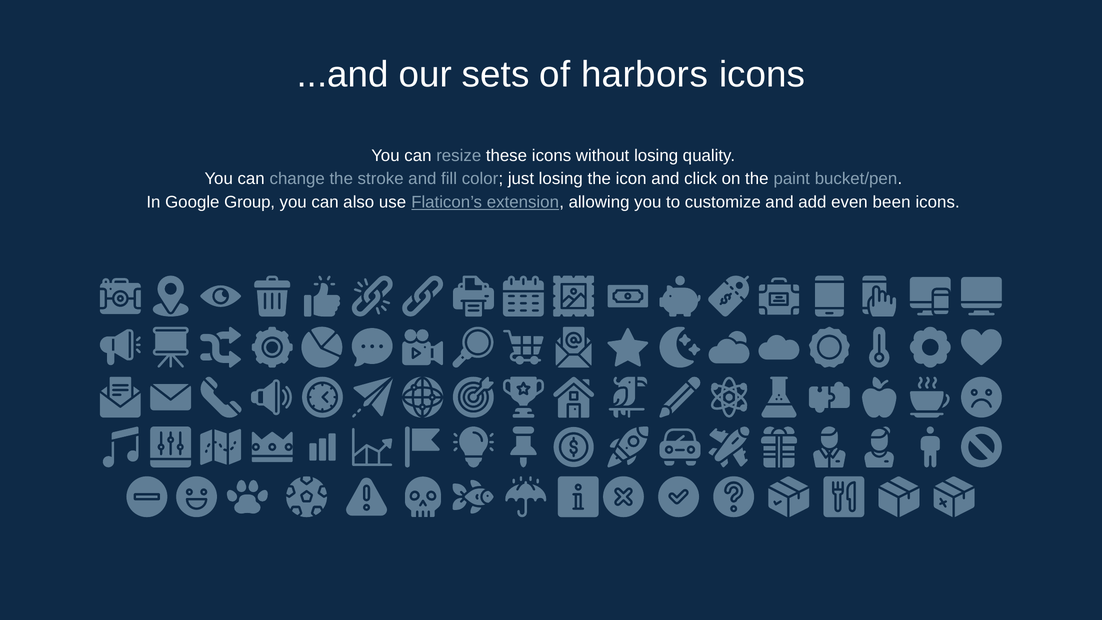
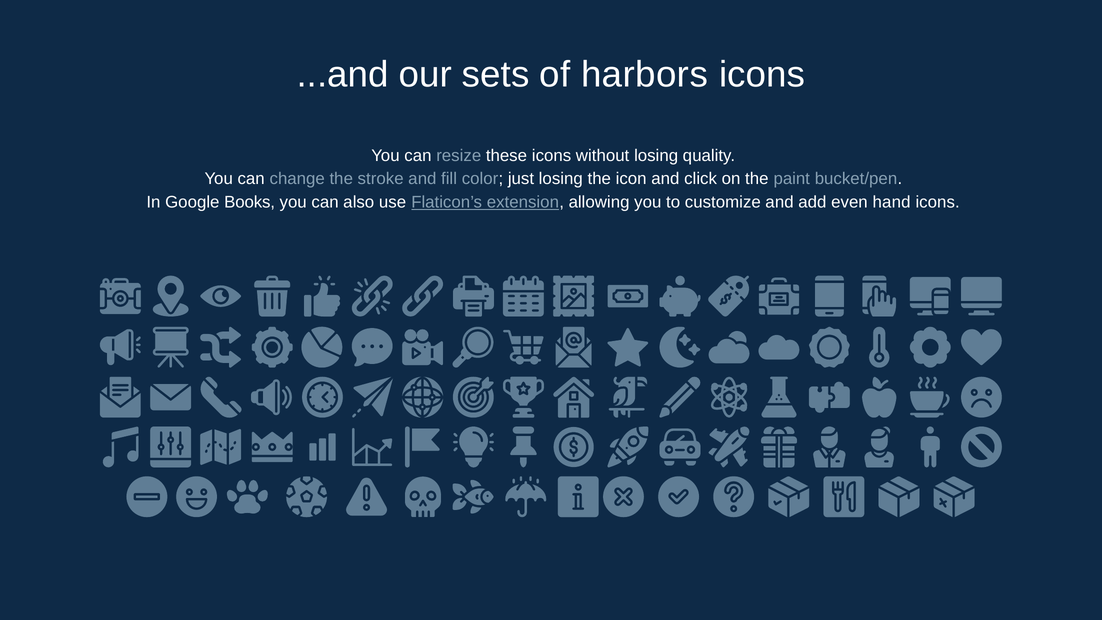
Group: Group -> Books (250, 202)
been: been -> hand (892, 202)
